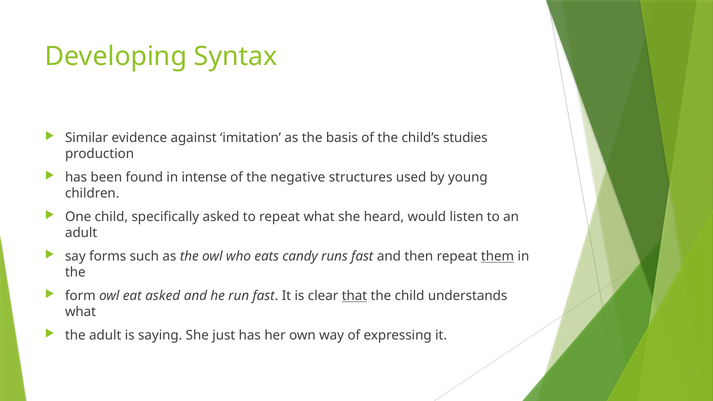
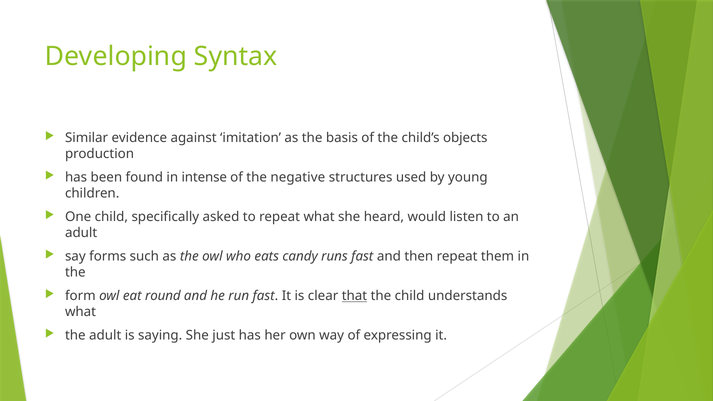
studies: studies -> objects (465, 138)
them underline: present -> none (498, 257)
eat asked: asked -> round (163, 296)
